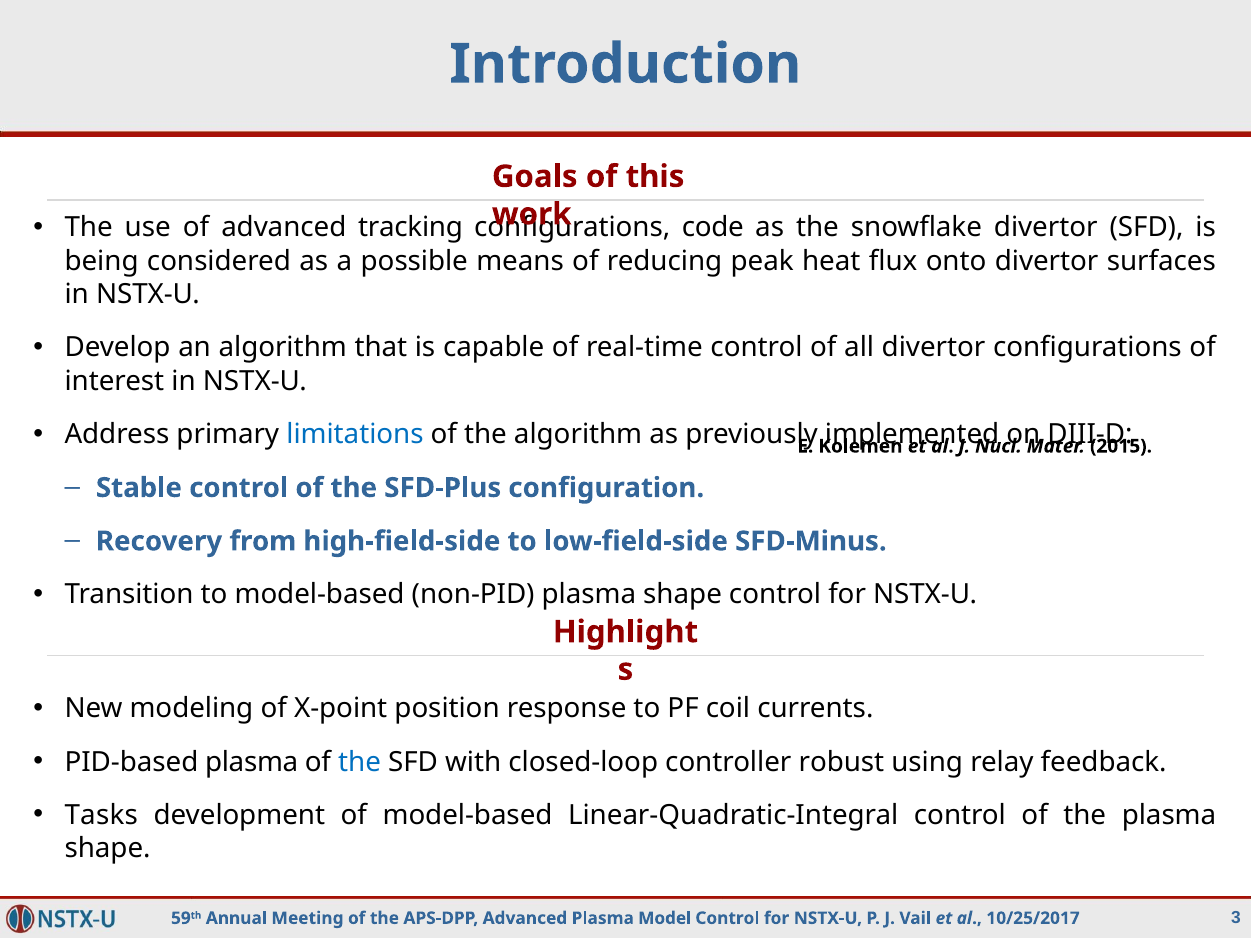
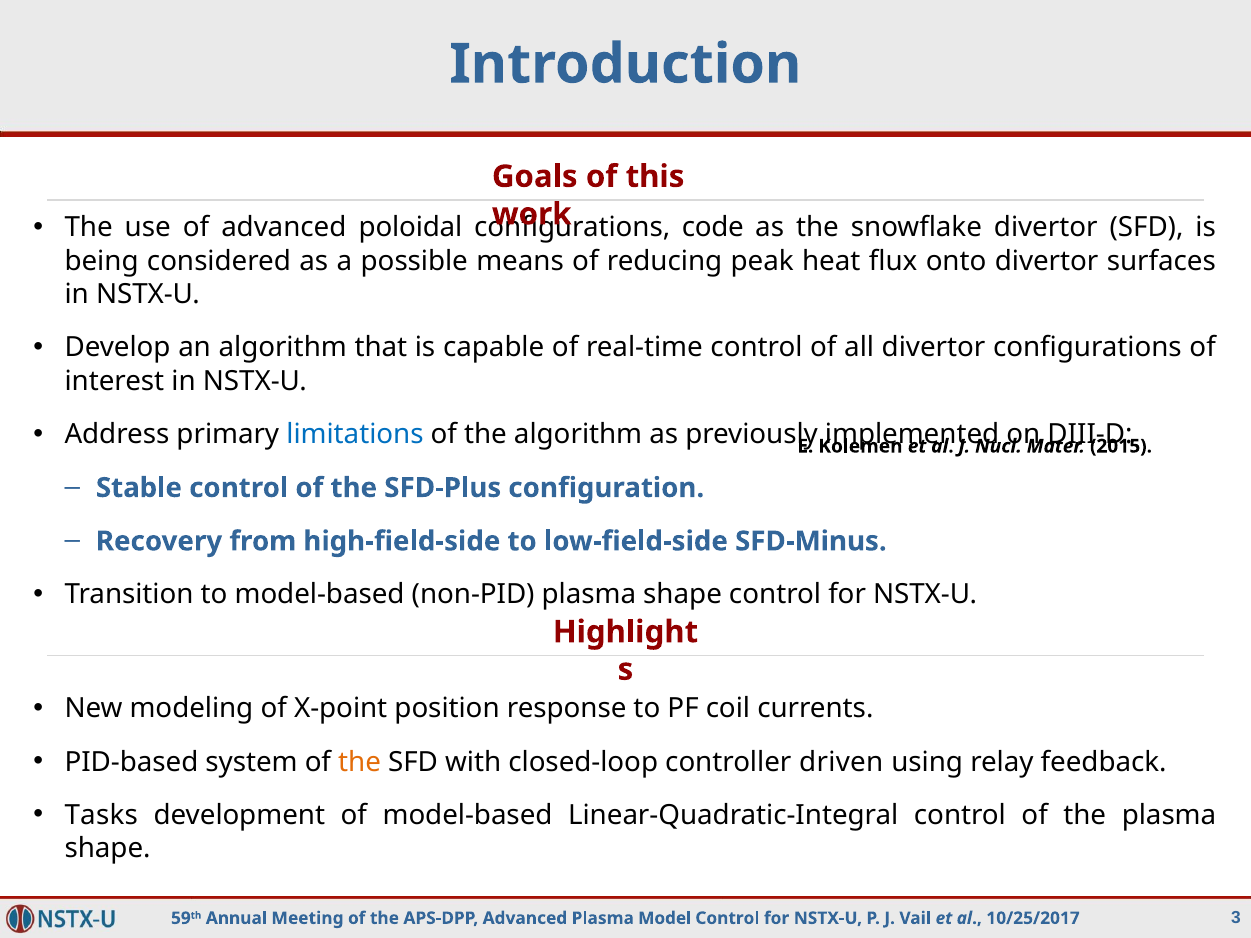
tracking: tracking -> poloidal (410, 228)
PID-based plasma: plasma -> system (252, 762)
the colour: blue -> orange (360, 762)
robust: robust -> driven (841, 762)
